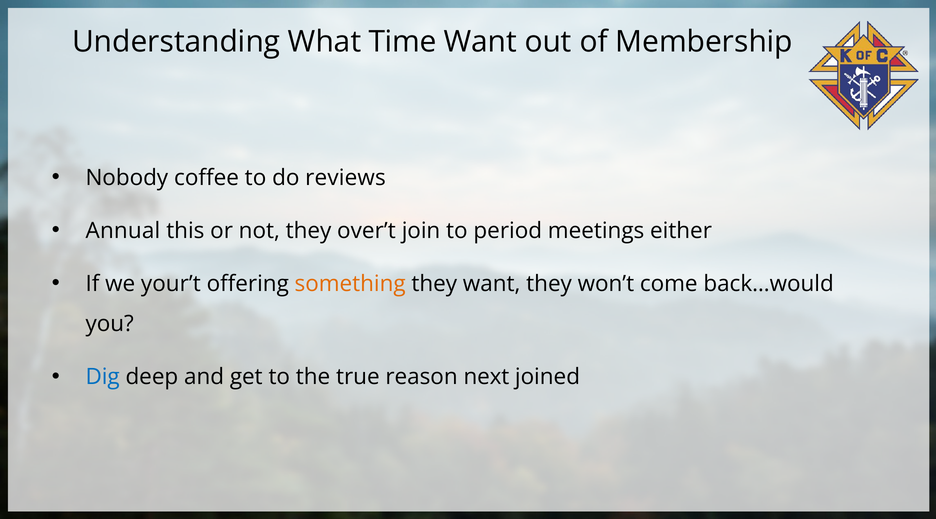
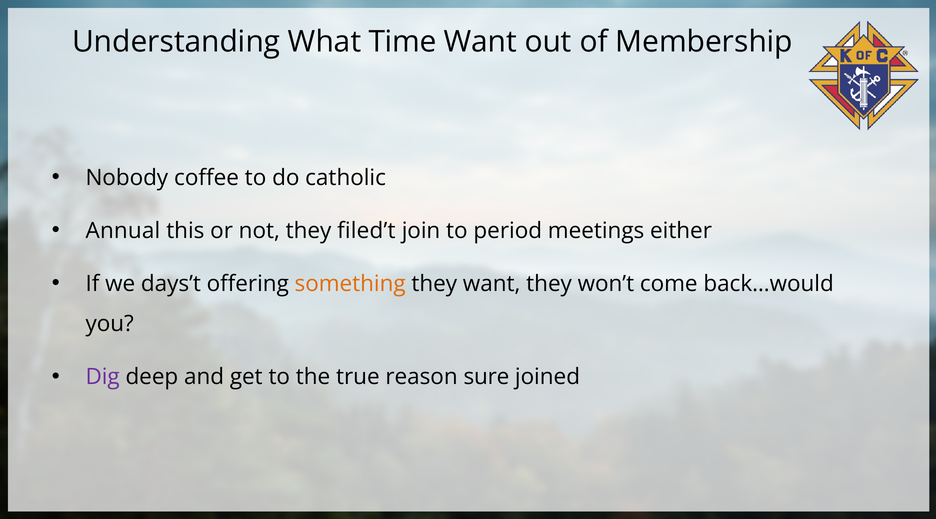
reviews: reviews -> catholic (346, 178)
over’t: over’t -> filed’t (366, 231)
your’t: your’t -> days’t (171, 284)
Dig colour: blue -> purple (103, 377)
next: next -> sure (486, 377)
